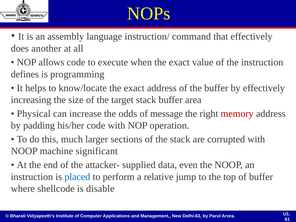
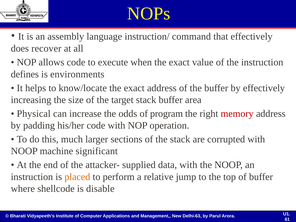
another: another -> recover (46, 49)
programming: programming -> environments (77, 74)
message: message -> program (167, 114)
data even: even -> with (188, 165)
placed colour: blue -> orange (77, 177)
